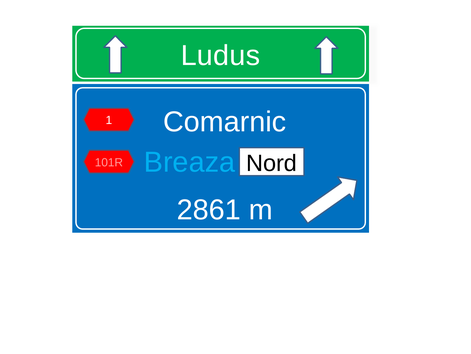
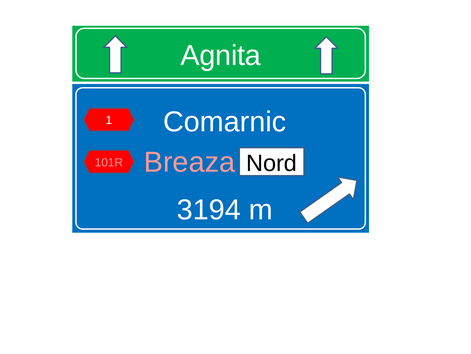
Ludus: Ludus -> Agnita (221, 56)
Breaza colour: light blue -> pink (189, 162)
2861: 2861 -> 3194 (209, 210)
